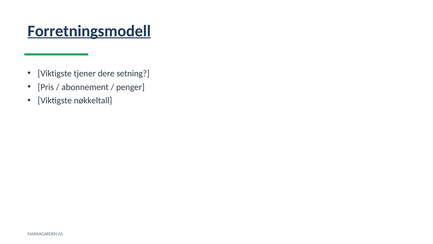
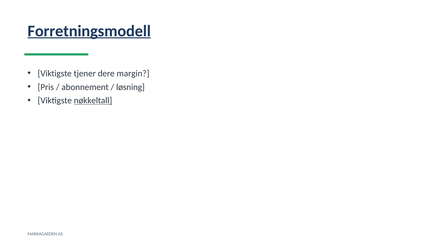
setning: setning -> margin (133, 73)
penger: penger -> løsning (130, 87)
nøkkeltall underline: none -> present (93, 100)
